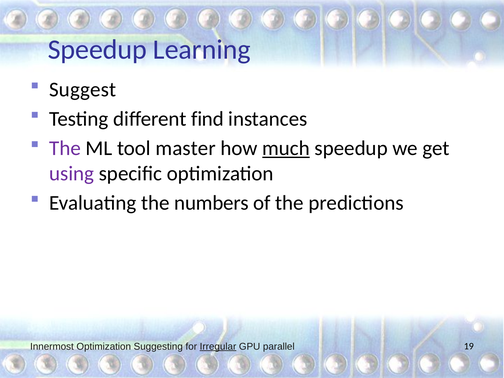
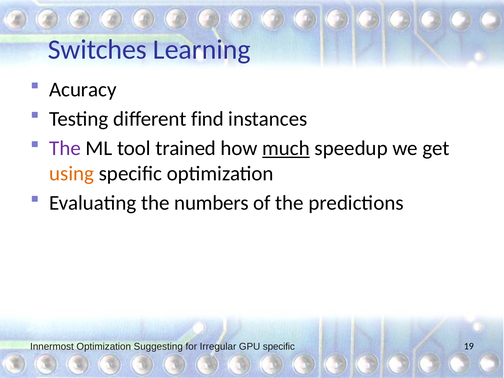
Speedup: Speedup -> Switches (97, 50)
Suggest: Suggest -> Acuracy (83, 90)
master: master -> trained (186, 148)
using colour: purple -> orange (72, 174)
Irregular underline: present -> none (218, 346)
GPU parallel: parallel -> specific (279, 346)
